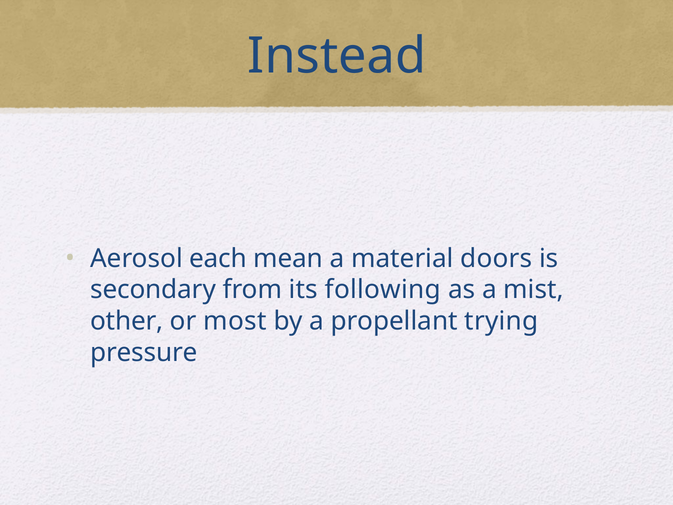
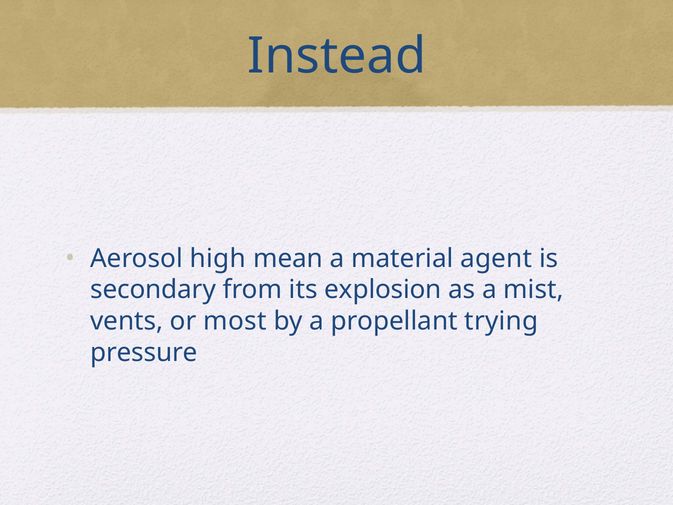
each: each -> high (218, 258)
doors: doors -> agent (496, 258)
following: following -> explosion (383, 290)
other: other -> vents (127, 321)
